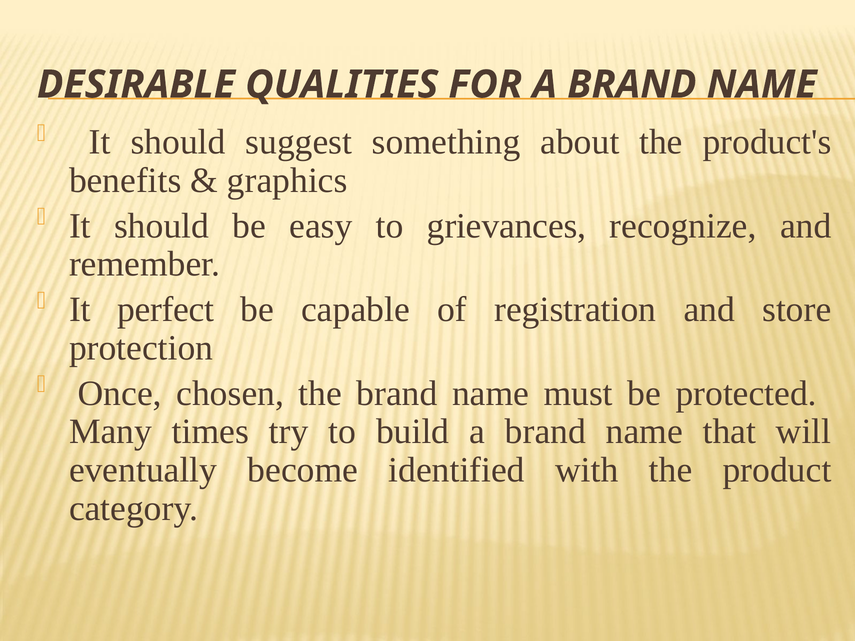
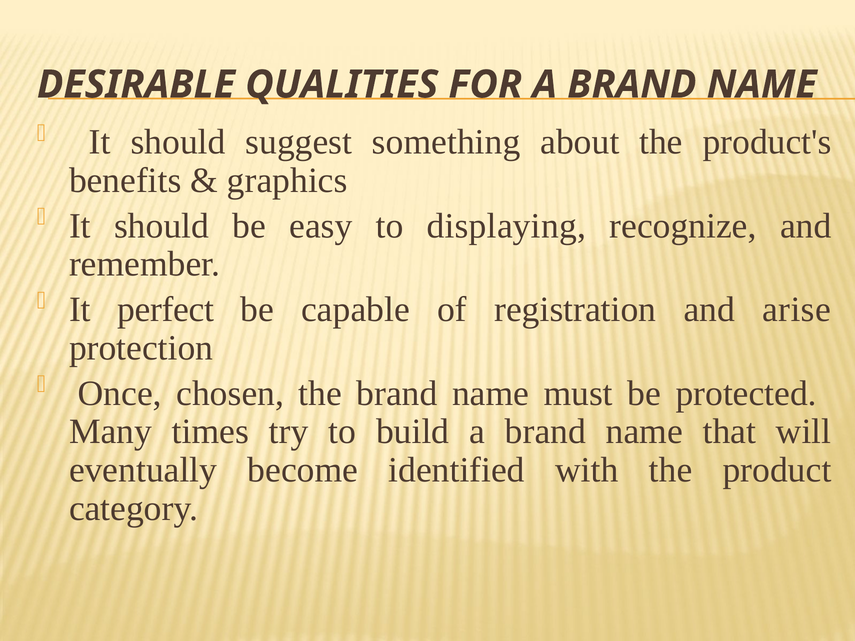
grievances: grievances -> displaying (506, 226)
store: store -> arise (797, 310)
